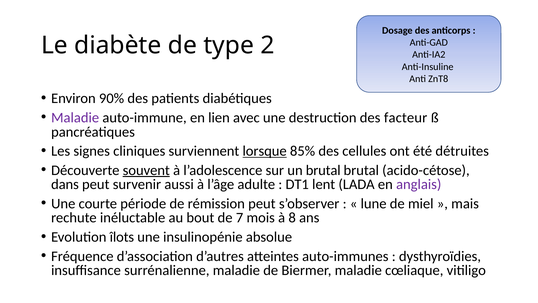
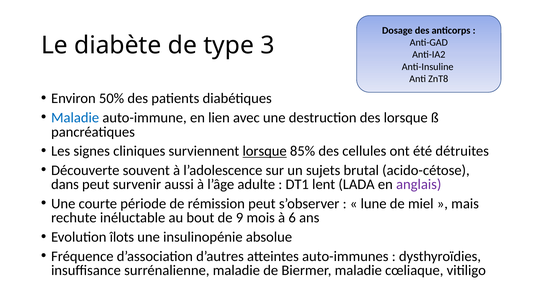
2: 2 -> 3 (267, 45)
90%: 90% -> 50% (112, 98)
Maladie colour: purple -> blue (75, 118)
des facteur: facteur -> lorsque (406, 118)
souvent underline: present -> none (146, 170)
un brutal: brutal -> sujets (323, 170)
7: 7 -> 9 (240, 218)
8: 8 -> 6 (292, 218)
